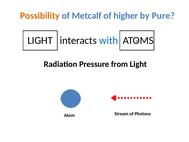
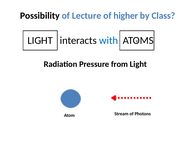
Possibility colour: orange -> black (40, 16)
Metcalf: Metcalf -> Lecture (87, 16)
Pure: Pure -> Class (163, 16)
